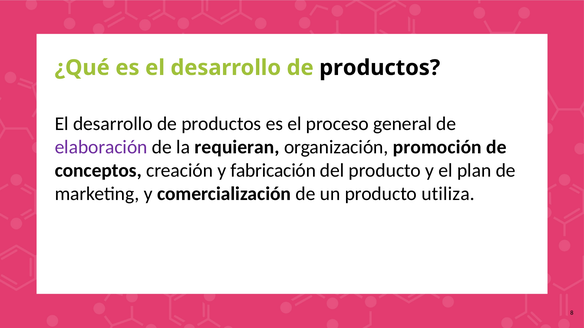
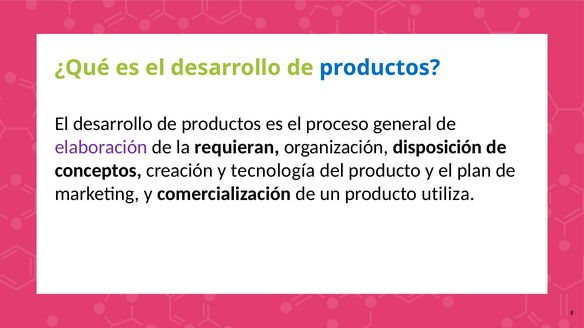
productos colour: black -> blue (380, 68)
promoción: promoción -> disposición (437, 147)
fabricación: fabricación -> tecnología (273, 171)
